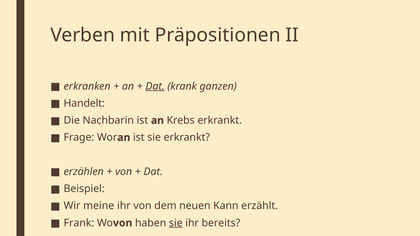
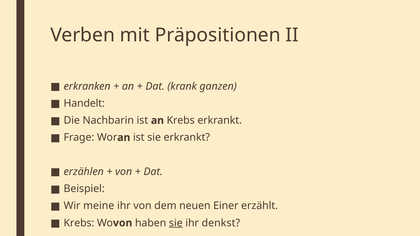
Dat underline: present -> none (155, 86)
Kann: Kann -> Einer (226, 206)
Frank: Frank -> Krebs (79, 223)
bereits: bereits -> denkst (221, 223)
